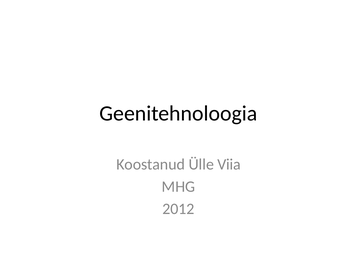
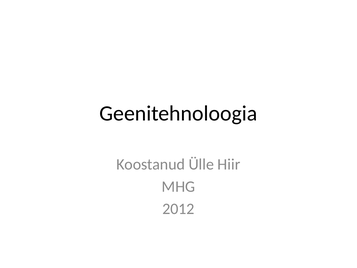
Viia: Viia -> Hiir (229, 164)
